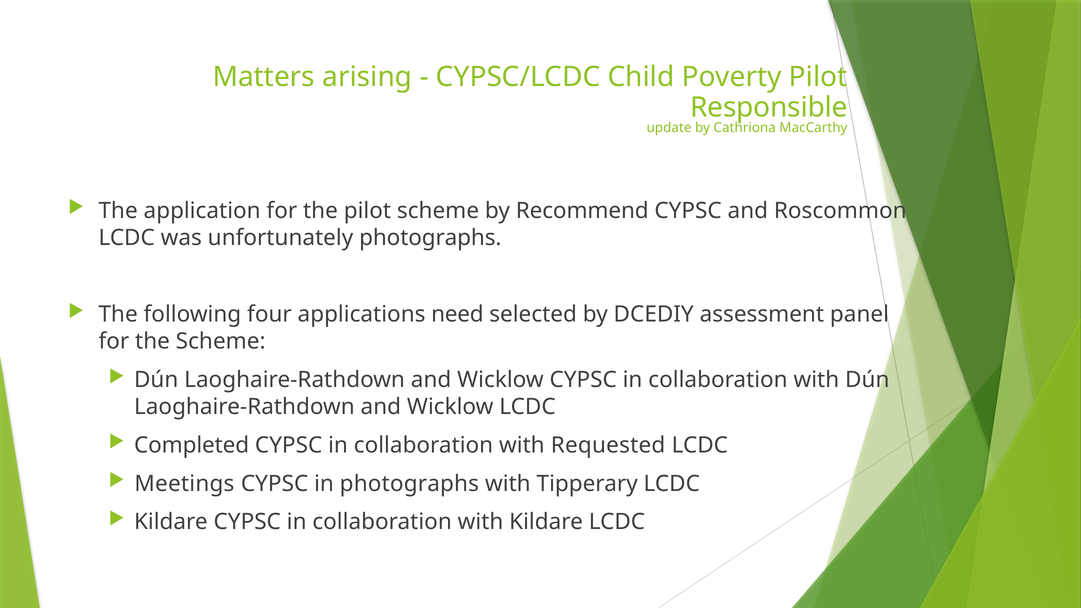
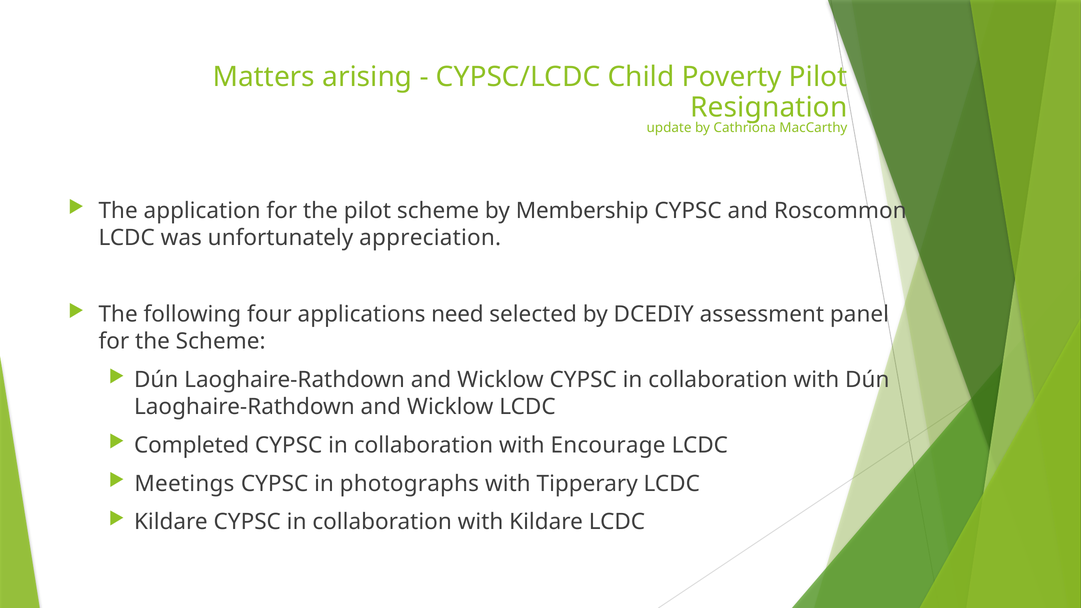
Responsible: Responsible -> Resignation (769, 107)
Recommend: Recommend -> Membership (582, 211)
unfortunately photographs: photographs -> appreciation (430, 238)
Requested: Requested -> Encourage (608, 445)
